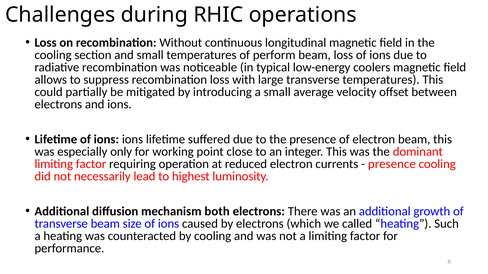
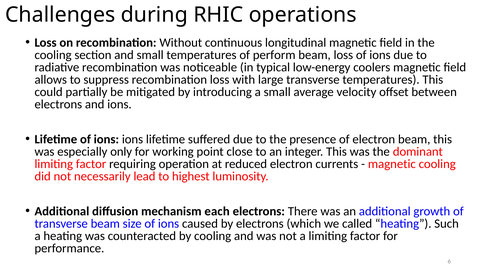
presence: presence -> magnetic (392, 164)
both: both -> each (217, 212)
